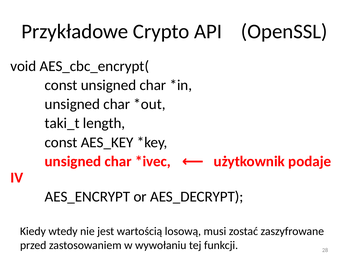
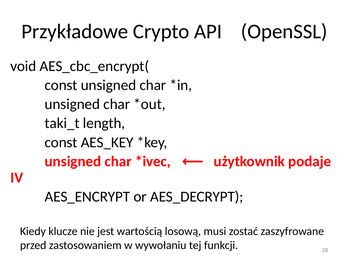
wtedy: wtedy -> klucze (63, 231)
